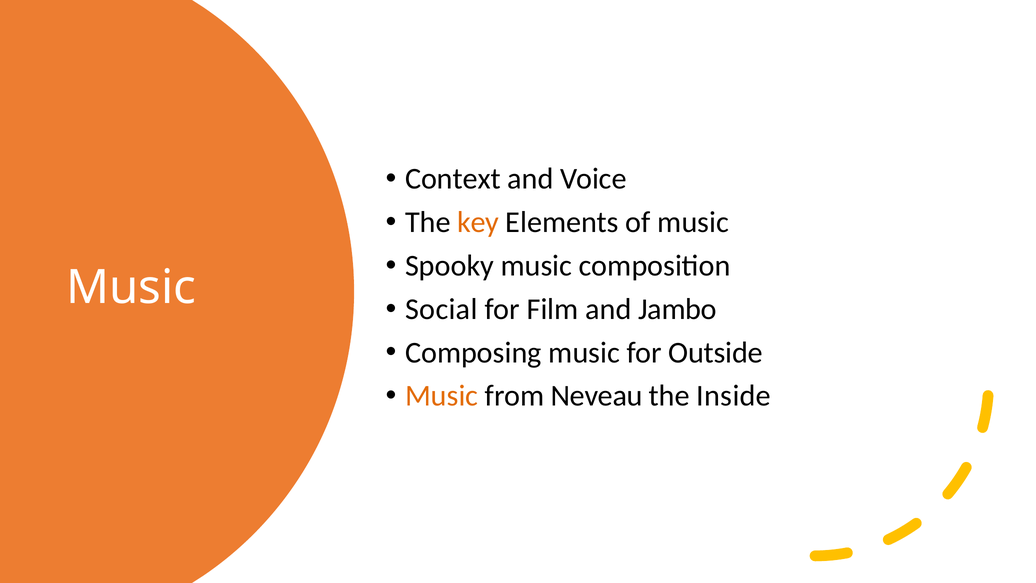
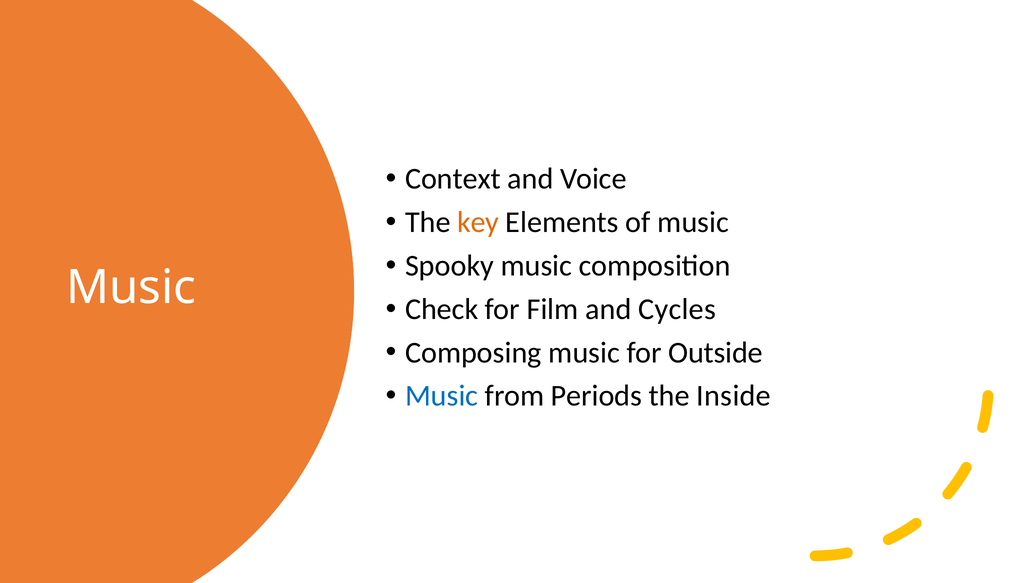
Social: Social -> Check (442, 309)
Jambo: Jambo -> Cycles (677, 309)
Music colour: orange -> blue (442, 396)
Neveau: Neveau -> Periods (597, 396)
